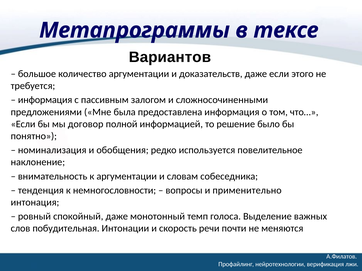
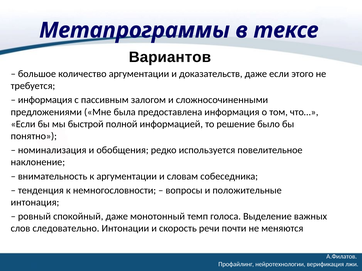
договор: договор -> быстрой (86, 124)
применительно: применительно -> положительные (247, 191)
побудительная: побудительная -> следовательно (66, 229)
